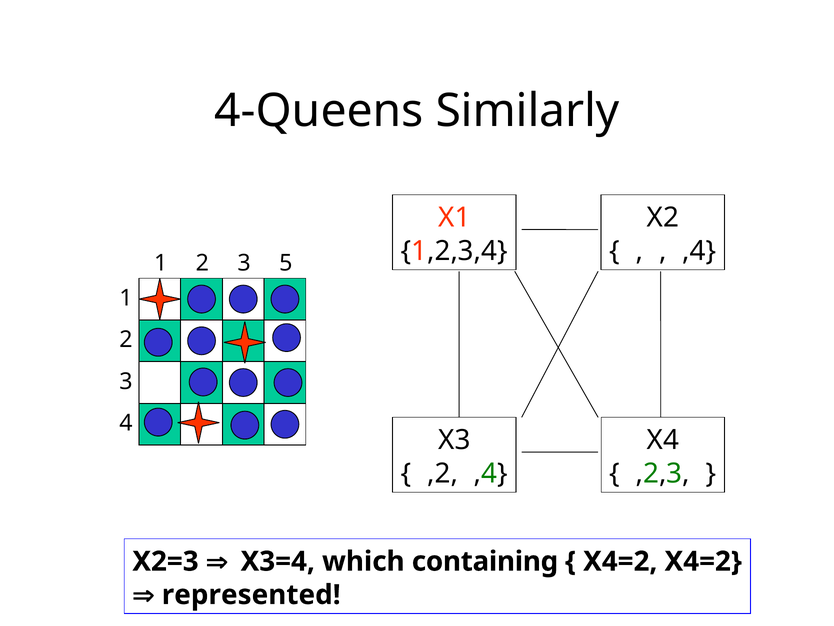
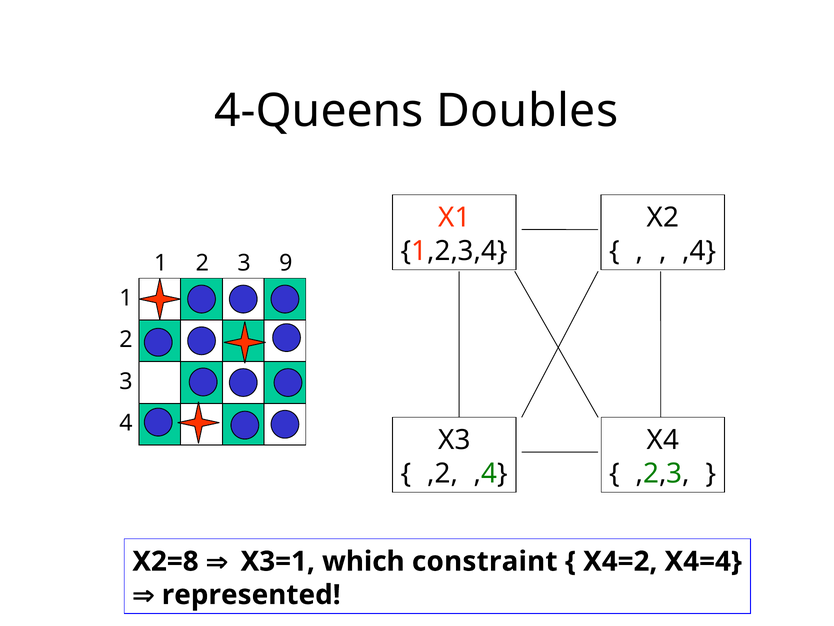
Similarly: Similarly -> Doubles (527, 111)
5: 5 -> 9 (286, 263)
X2=3: X2=3 -> X2=8 (166, 561)
X3=4: X3=4 -> X3=1 (278, 561)
containing: containing -> constraint (485, 561)
X4=2 X4=2: X4=2 -> X4=4 (703, 561)
